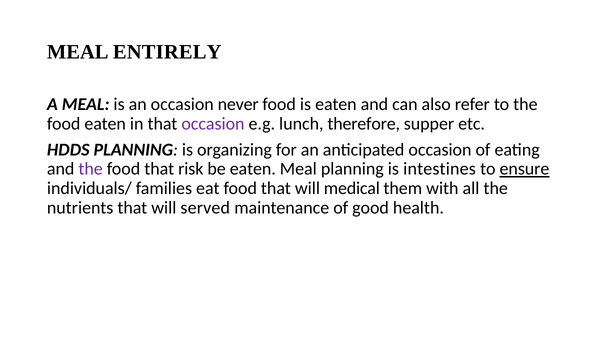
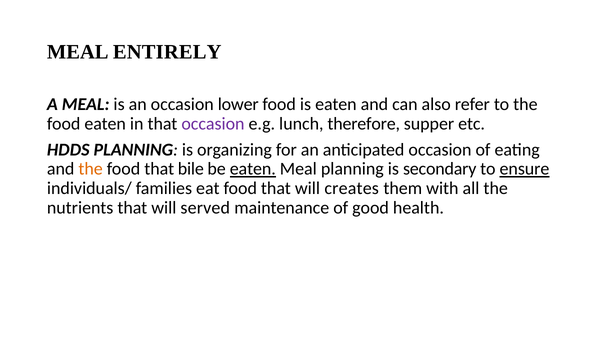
never: never -> lower (238, 104)
the colour: purple -> orange (91, 169)
risk: risk -> bile (191, 169)
eaten underline: none -> present (253, 169)
intestines: intestines -> secondary (440, 169)
medical: medical -> creates (352, 188)
